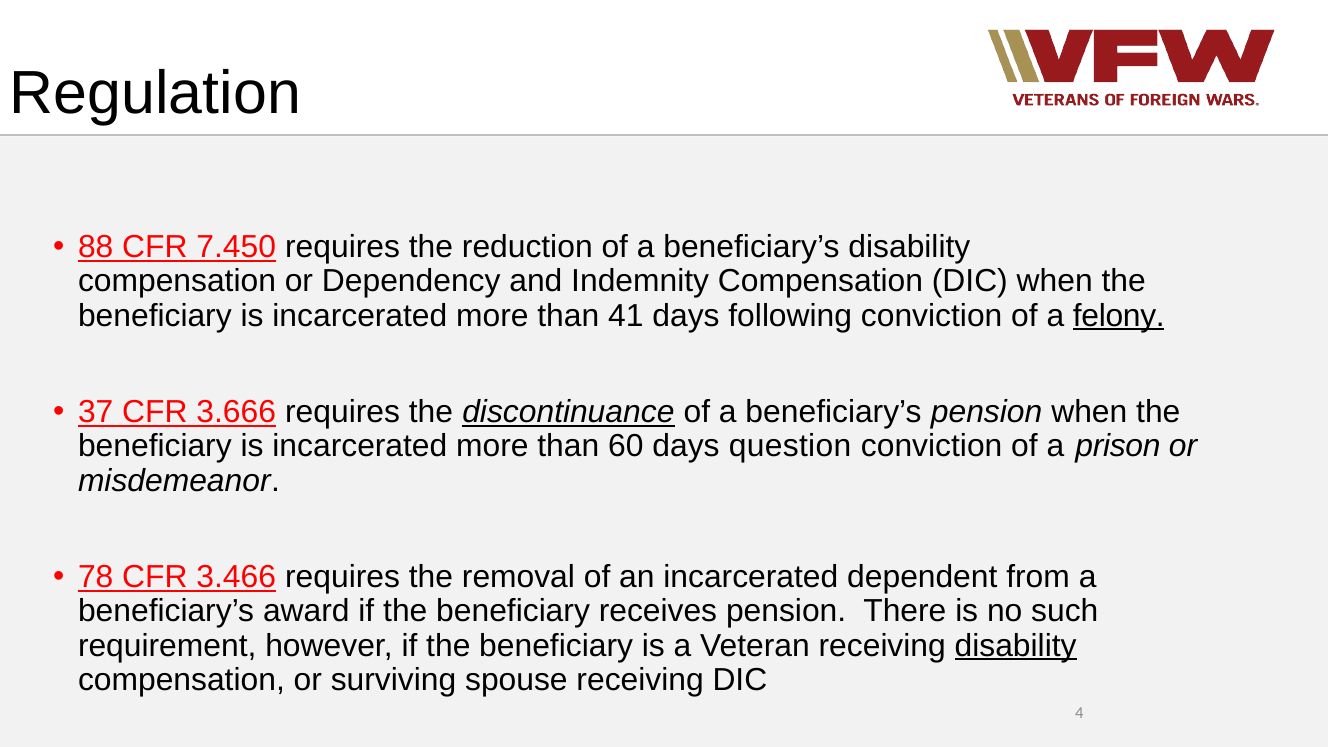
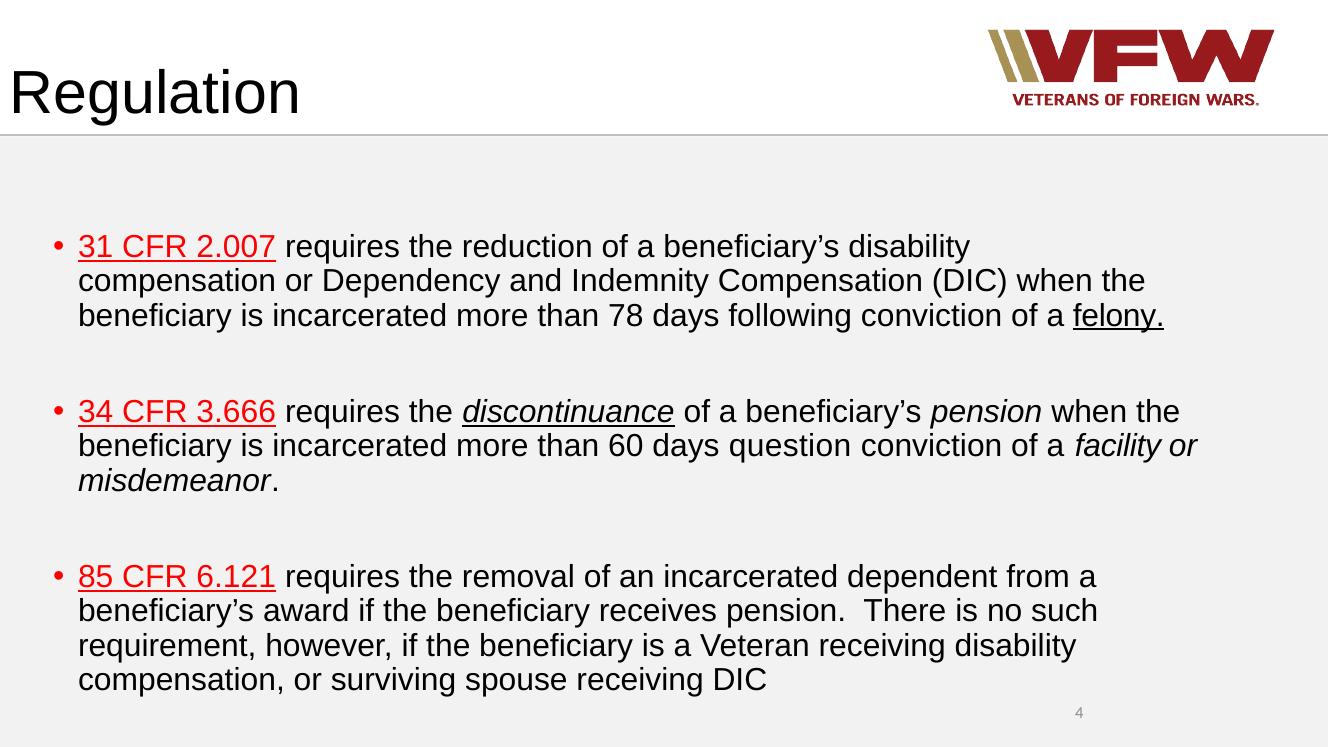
88: 88 -> 31 (96, 247)
7.450: 7.450 -> 2.007 (236, 247)
41: 41 -> 78 (626, 316)
37: 37 -> 34 (96, 412)
prison: prison -> facility (1118, 446)
78: 78 -> 85 (96, 577)
3.466: 3.466 -> 6.121 (236, 577)
disability underline: present -> none (1016, 646)
